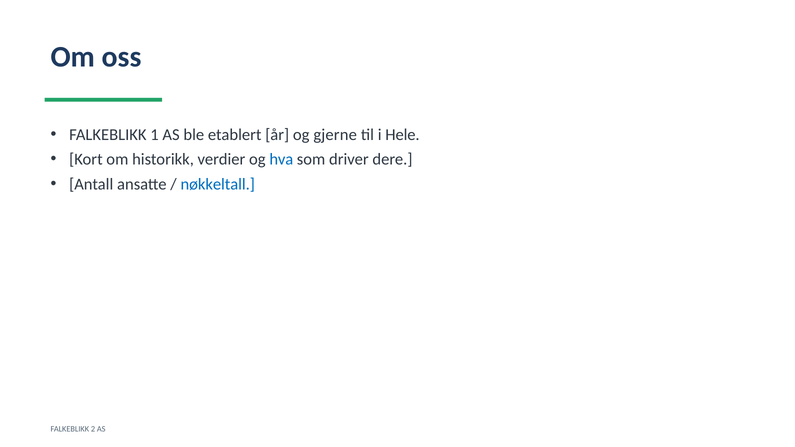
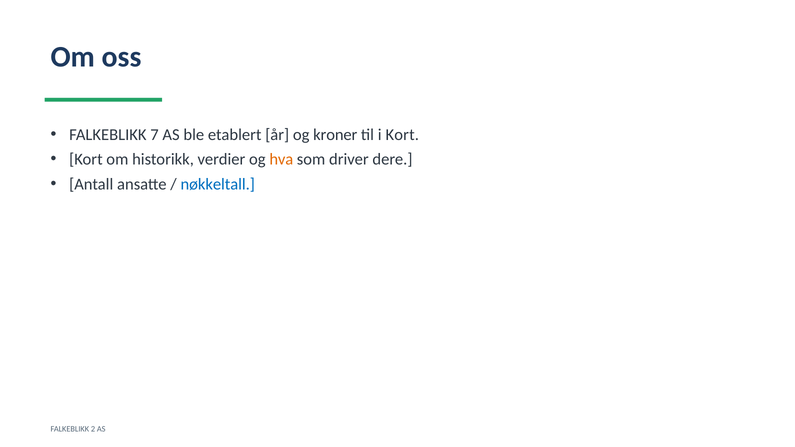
1: 1 -> 7 (154, 135)
gjerne: gjerne -> kroner (335, 135)
i Hele: Hele -> Kort (402, 135)
hva colour: blue -> orange (281, 160)
